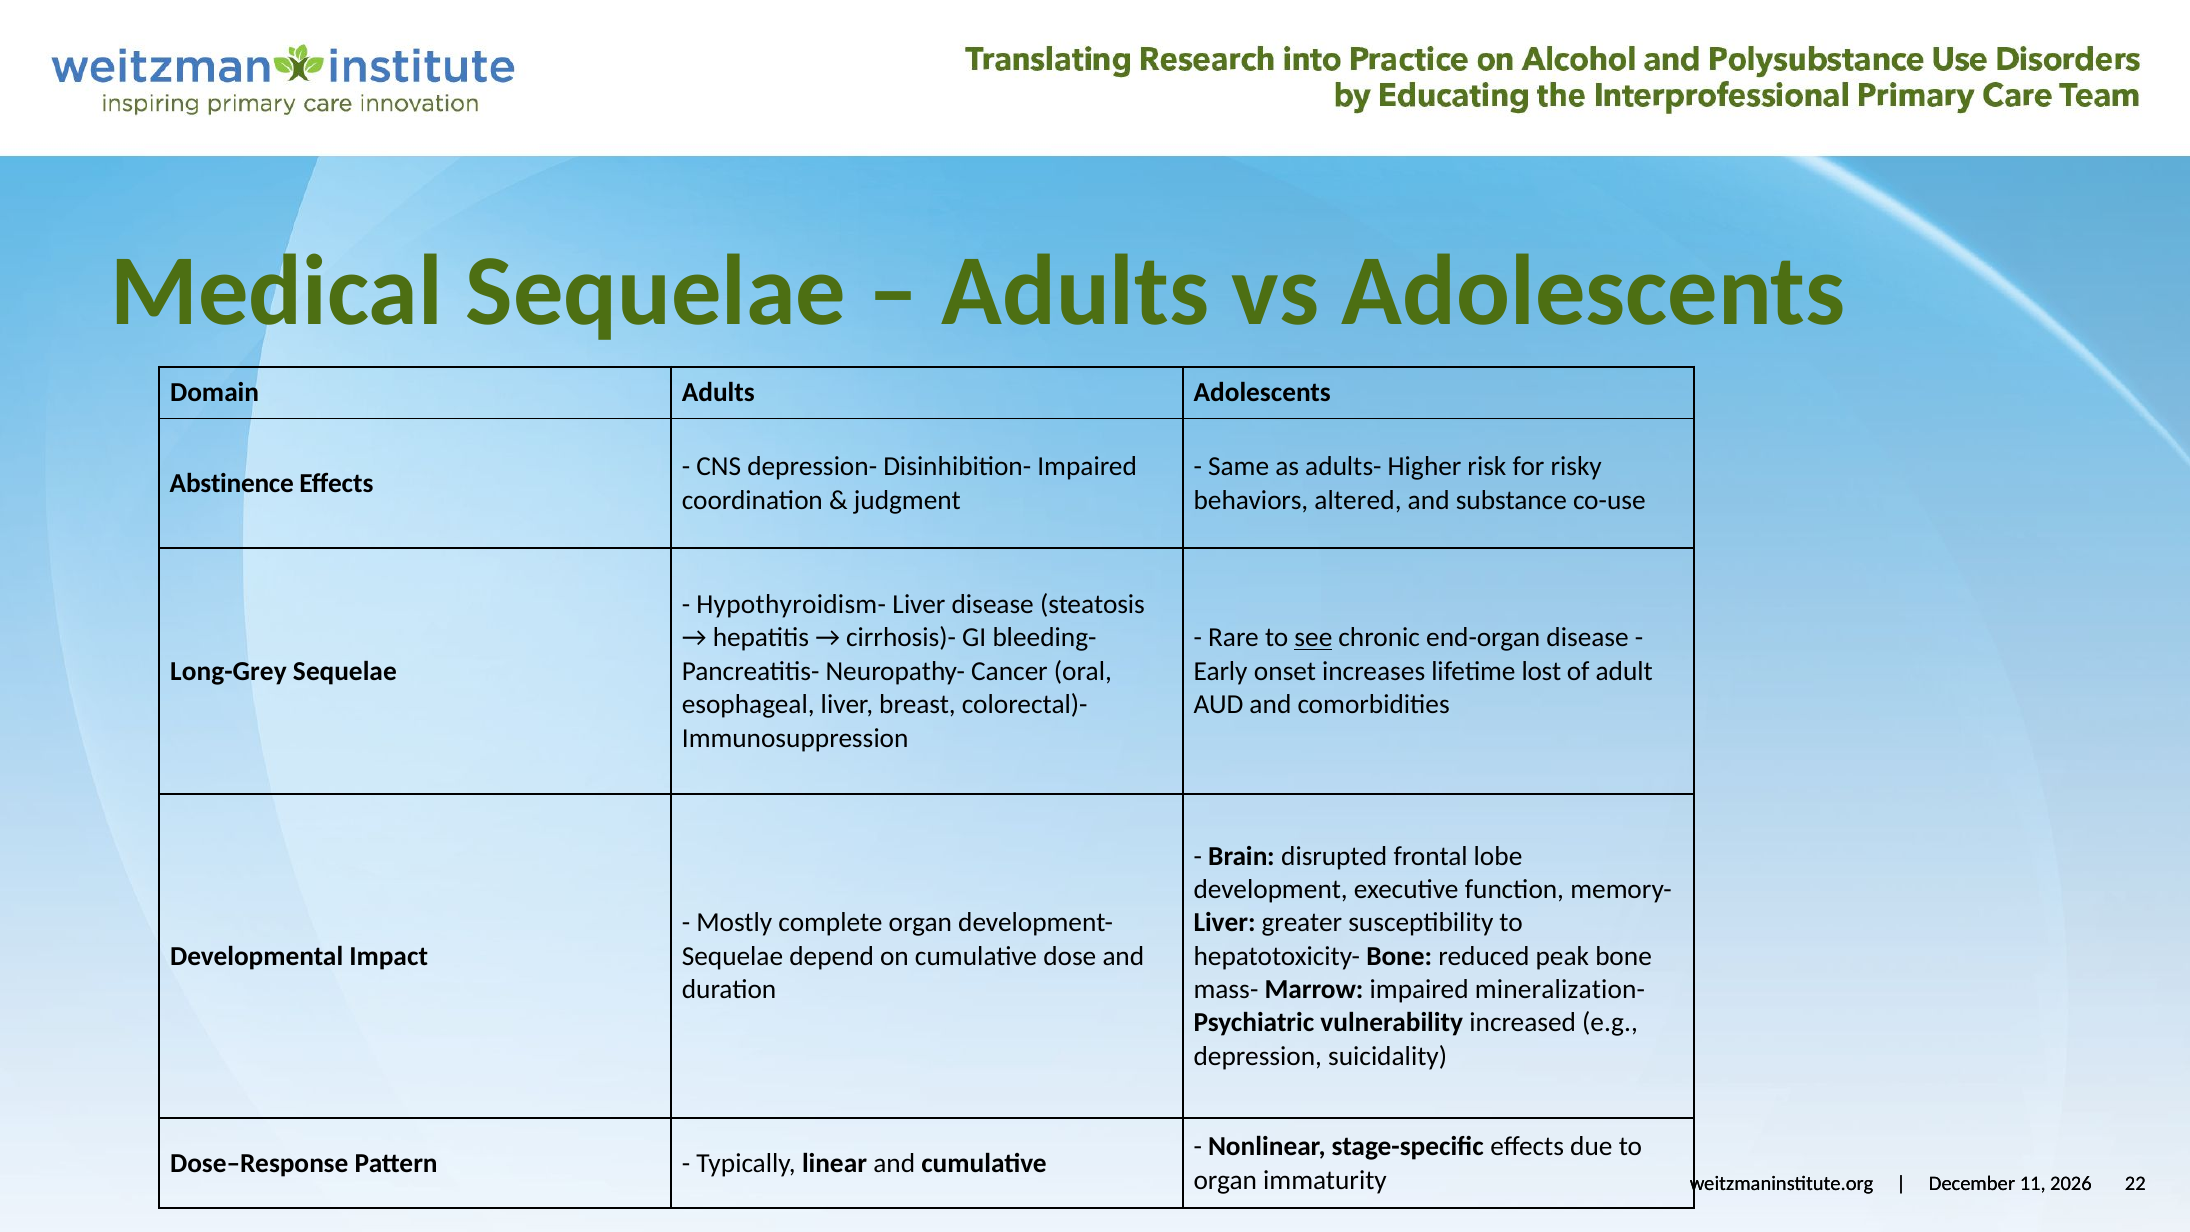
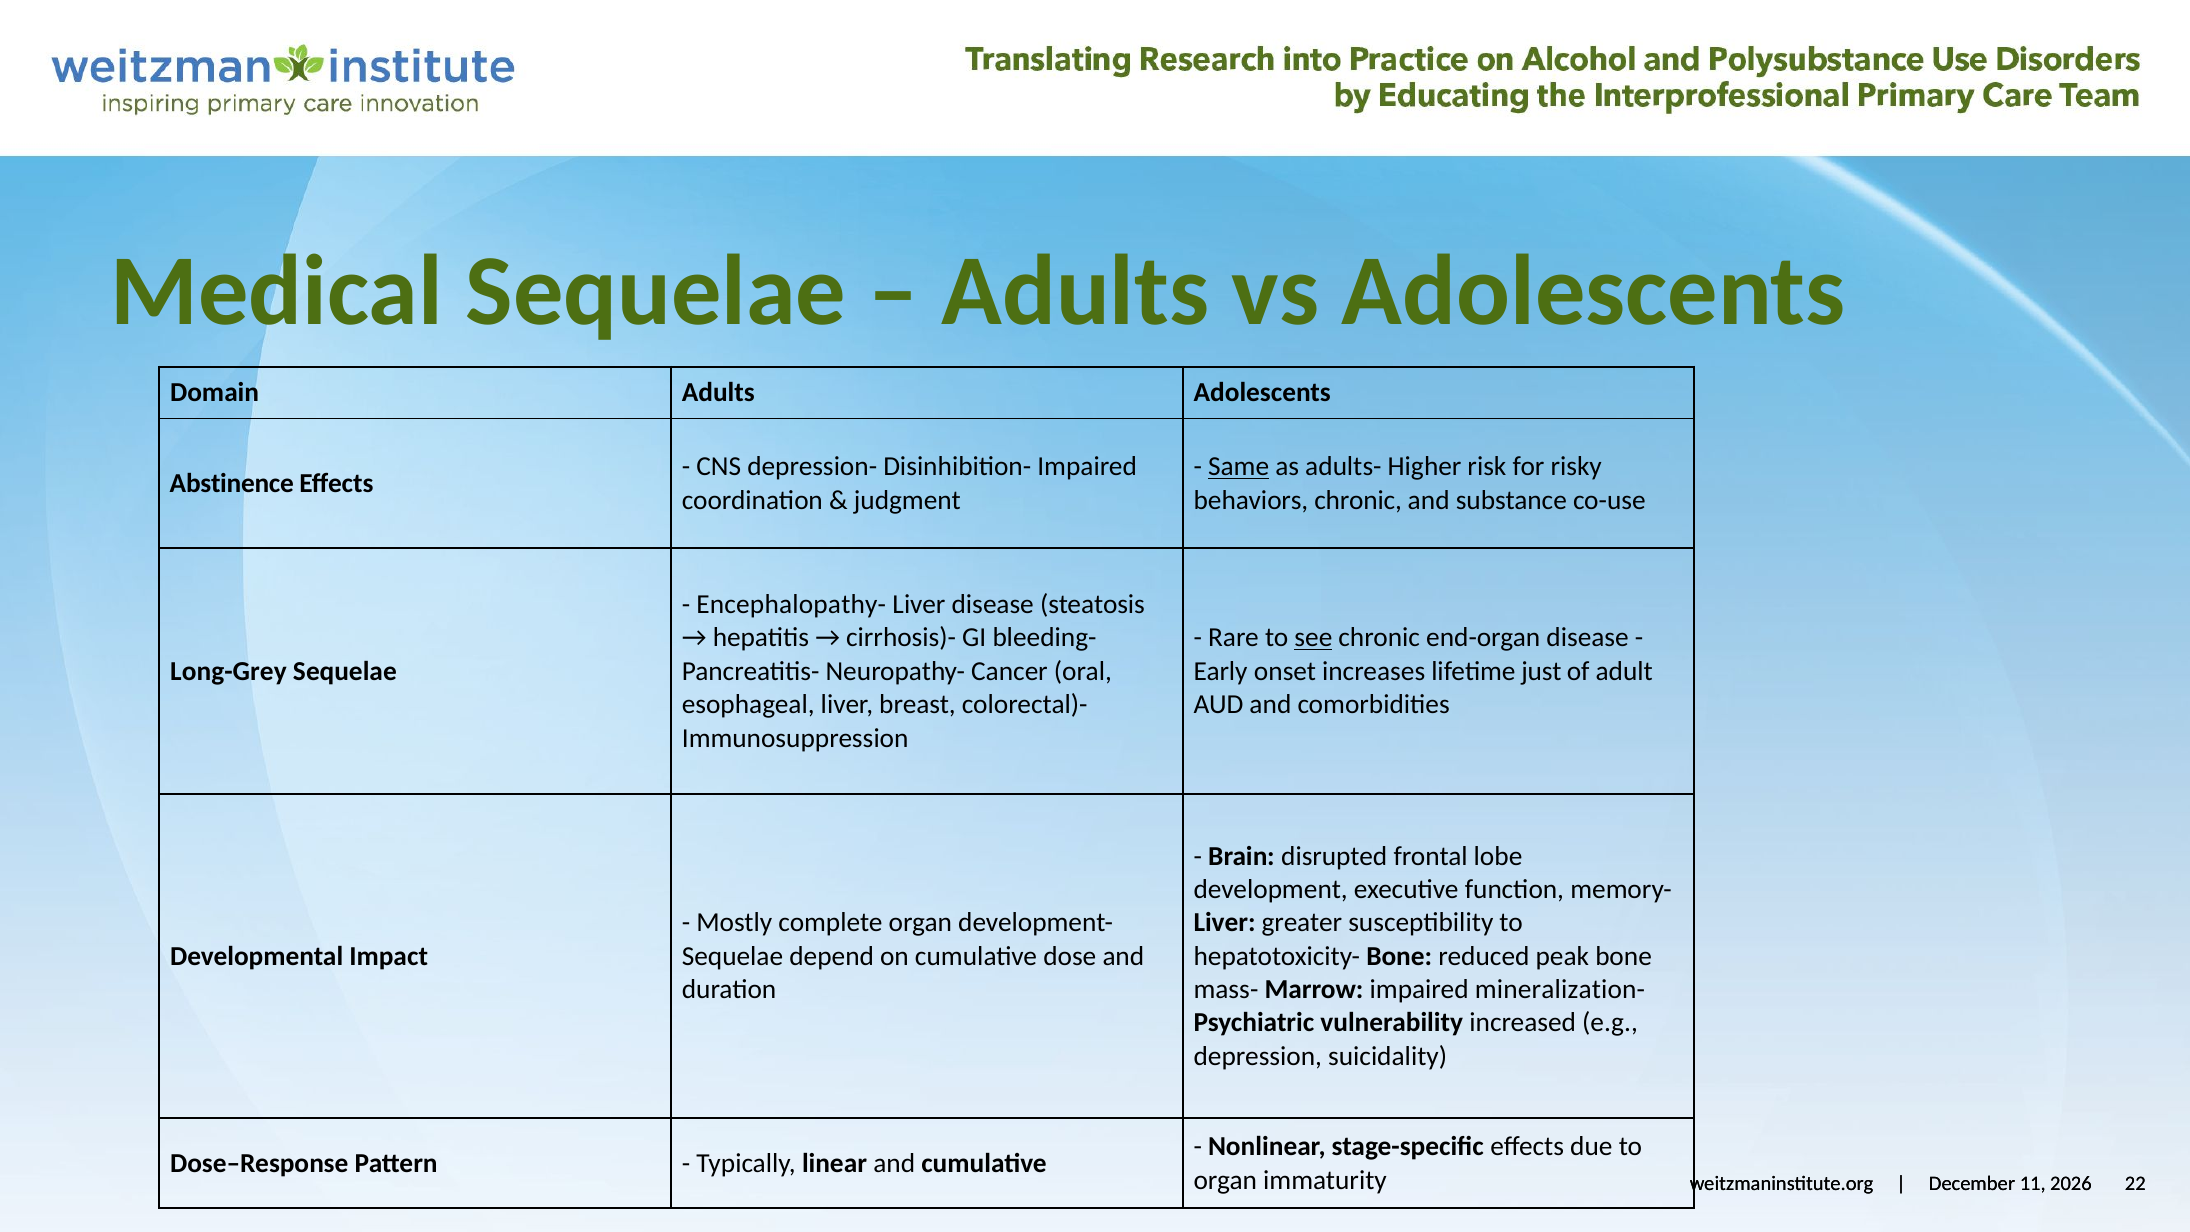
Same underline: none -> present (1239, 467)
behaviors altered: altered -> chronic (1358, 500)
Hypothyroidism-: Hypothyroidism- -> Encephalopathy- (791, 604)
lost: lost -> just (1541, 671)
